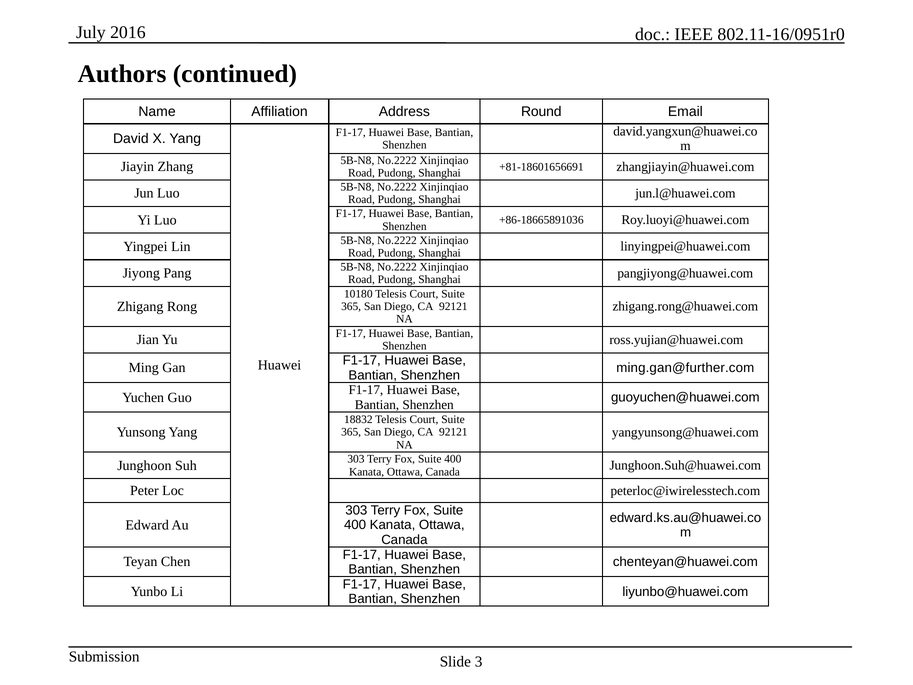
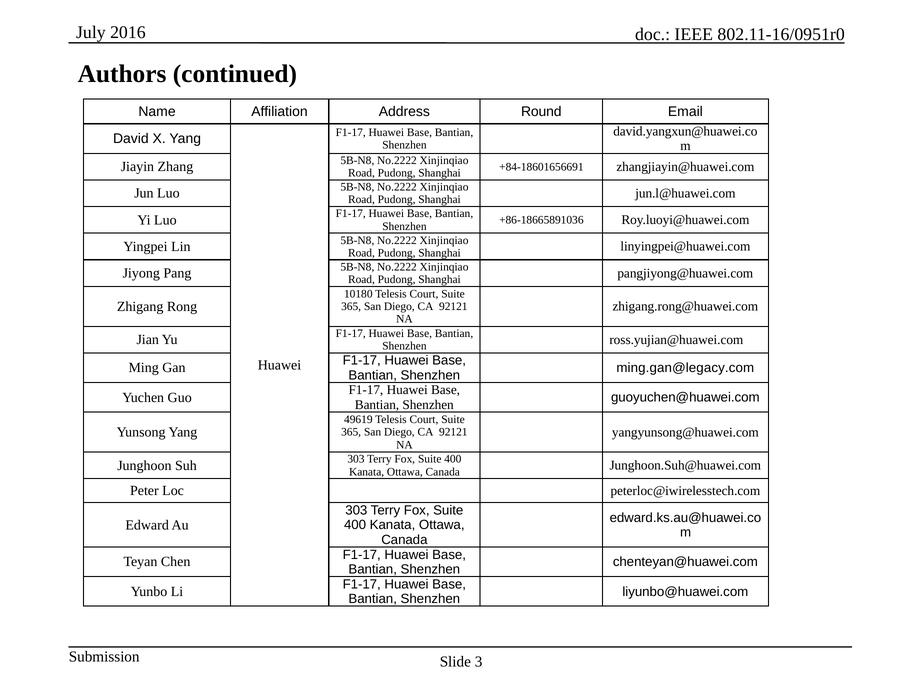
+81-18601656691: +81-18601656691 -> +84-18601656691 (541, 167)
ming.gan@further.com: ming.gan@further.com -> ming.gan@legacy.com (685, 368)
18832: 18832 -> 49619 (358, 419)
